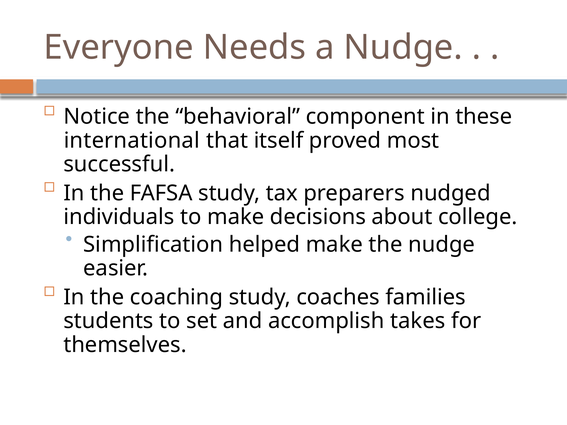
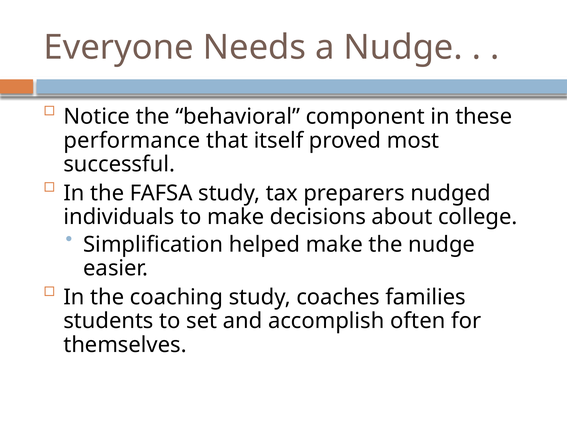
international: international -> performance (132, 141)
takes: takes -> often (418, 321)
